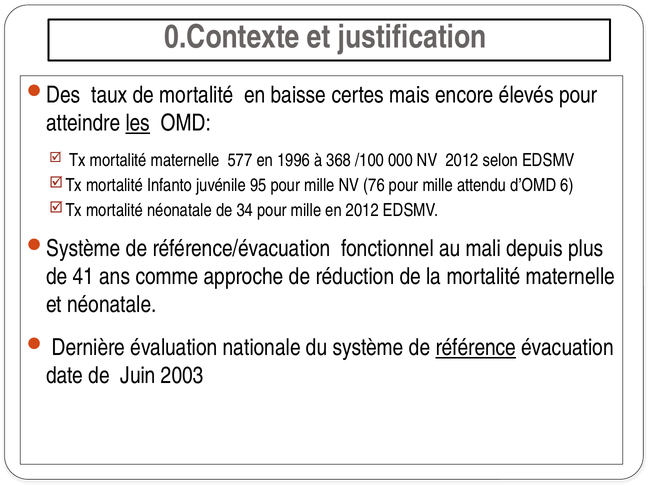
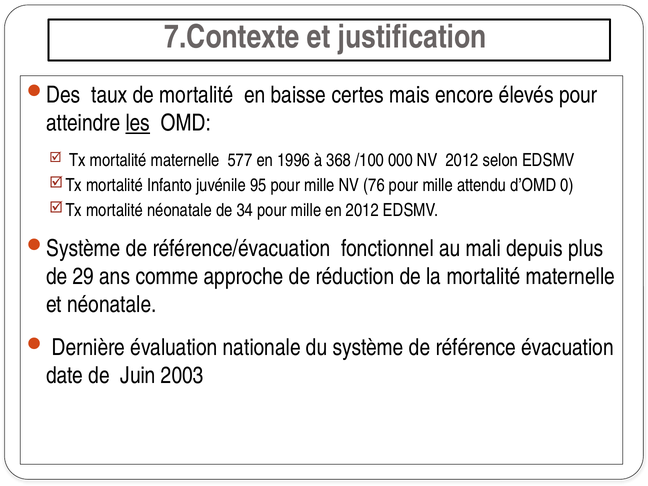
0.Contexte: 0.Contexte -> 7.Contexte (232, 37)
6: 6 -> 0 (567, 185)
41: 41 -> 29 (83, 277)
référence underline: present -> none (476, 348)
